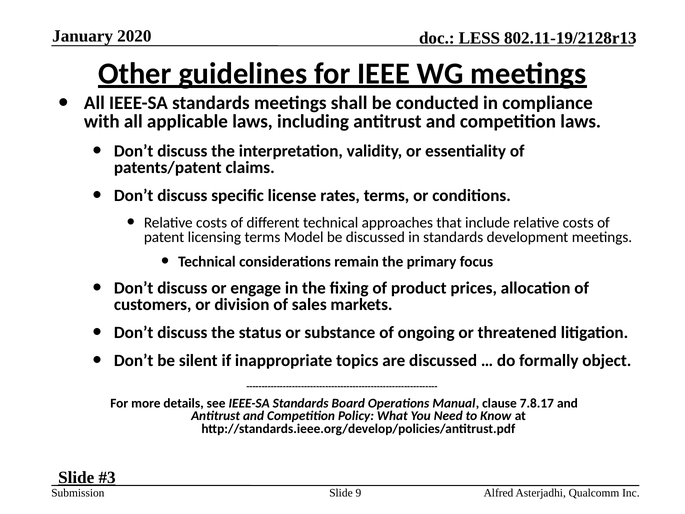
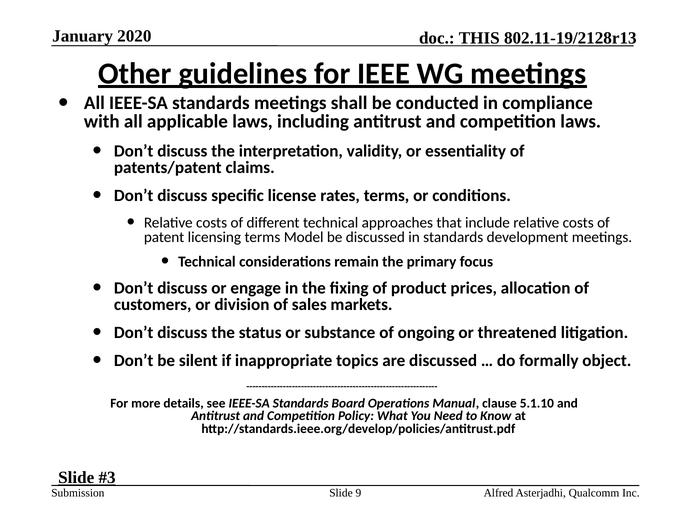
LESS: LESS -> THIS (479, 38)
7.8.17: 7.8.17 -> 5.1.10 (537, 403)
